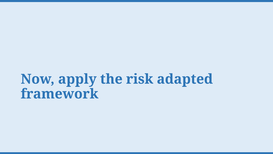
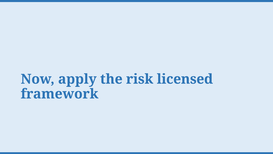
adapted: adapted -> licensed (185, 79)
